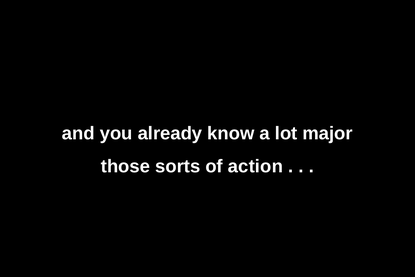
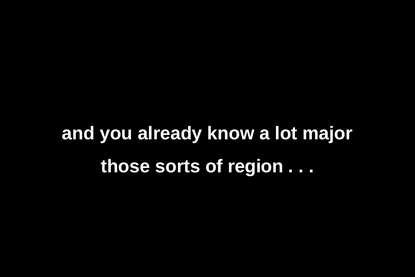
action: action -> region (256, 166)
